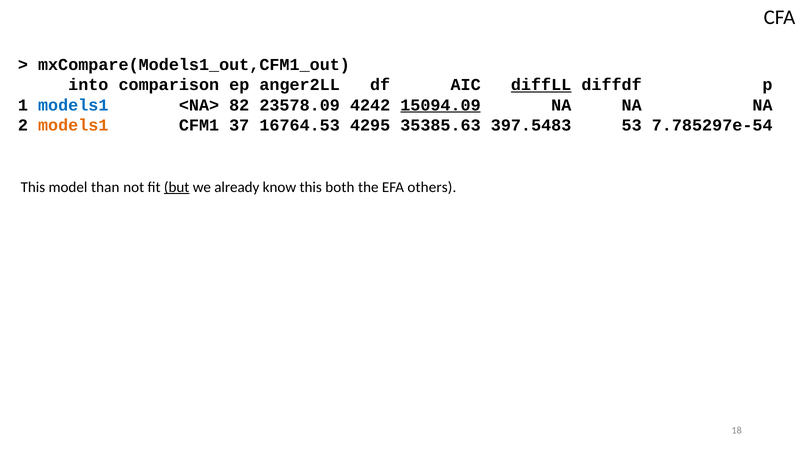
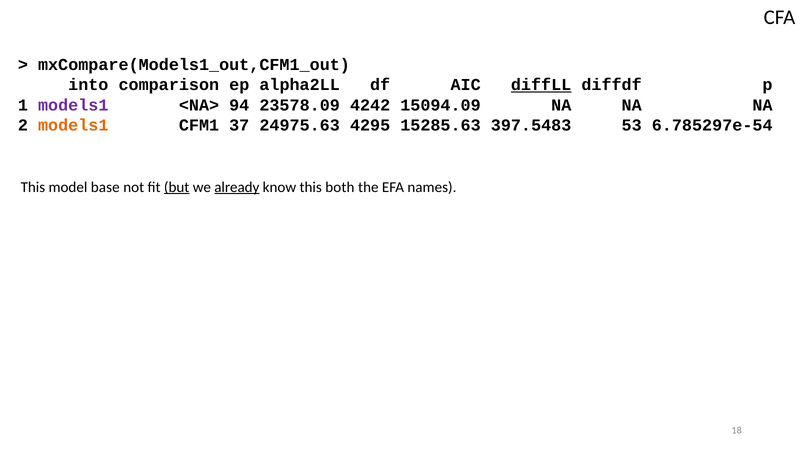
anger2LL: anger2LL -> alpha2LL (300, 85)
models1 colour: blue -> purple (73, 105)
82: 82 -> 94 (239, 105)
15094.09 underline: present -> none (440, 105)
16764.53: 16764.53 -> 24975.63 (300, 125)
35385.63: 35385.63 -> 15285.63 (440, 125)
7.785297e-54: 7.785297e-54 -> 6.785297e-54 (712, 125)
than: than -> base (105, 187)
already underline: none -> present (237, 187)
others: others -> names (432, 187)
